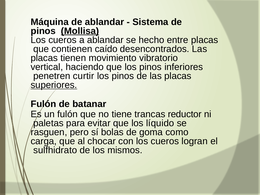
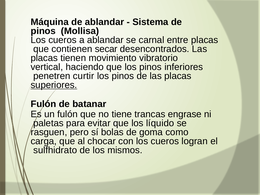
Mollisa underline: present -> none (80, 31)
hecho: hecho -> carnal (152, 40)
caído: caído -> secar (106, 49)
reductor: reductor -> engrase (185, 114)
